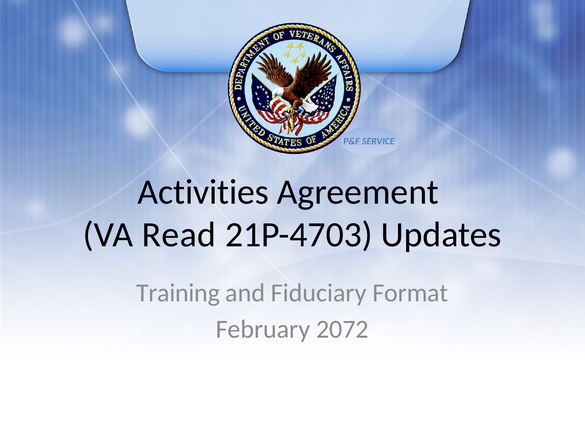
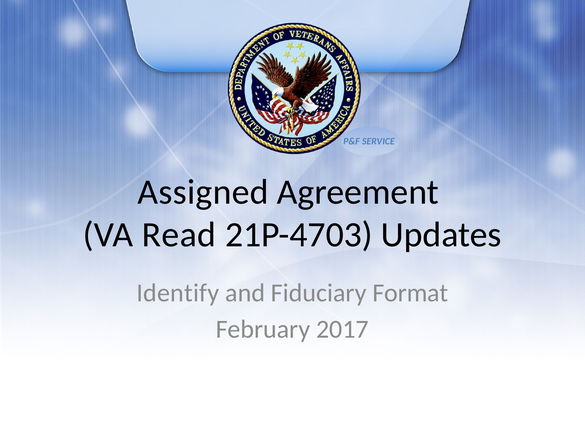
Activities: Activities -> Assigned (203, 192)
Training: Training -> Identify (178, 293)
2072: 2072 -> 2017 (342, 330)
